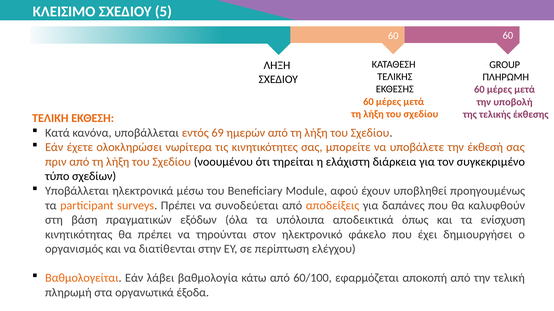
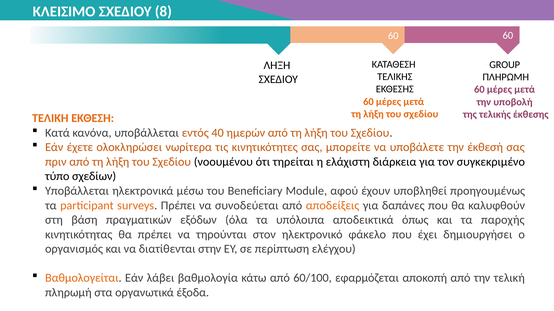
5: 5 -> 8 (163, 12)
69: 69 -> 40 (218, 133)
ενίσχυση: ενίσχυση -> παροχής (503, 220)
